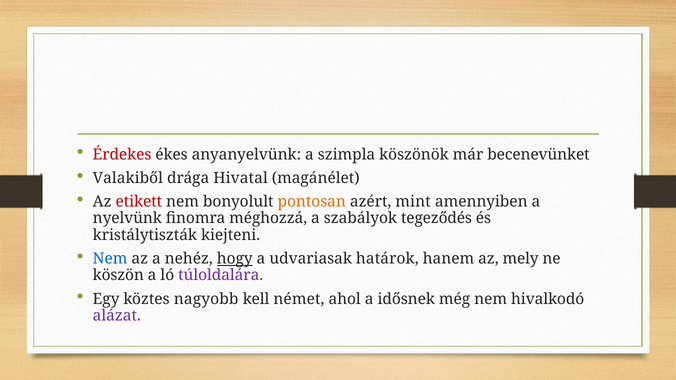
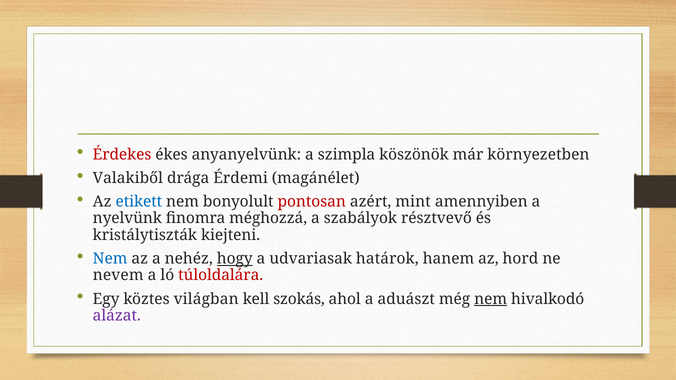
becenevünket: becenevünket -> környezetben (538, 155)
Hivatal: Hivatal -> Érdemi (241, 178)
etikett colour: red -> blue (139, 202)
pontosan colour: orange -> red (312, 202)
tegeződés: tegeződés -> résztvevő (436, 219)
mely: mely -> hord (520, 259)
köszön: köszön -> nevem (118, 276)
túloldalára colour: purple -> red (221, 276)
nagyobb: nagyobb -> világban (206, 299)
német: német -> szokás (299, 299)
idősnek: idősnek -> aduászt (406, 299)
nem underline: none -> present (491, 299)
